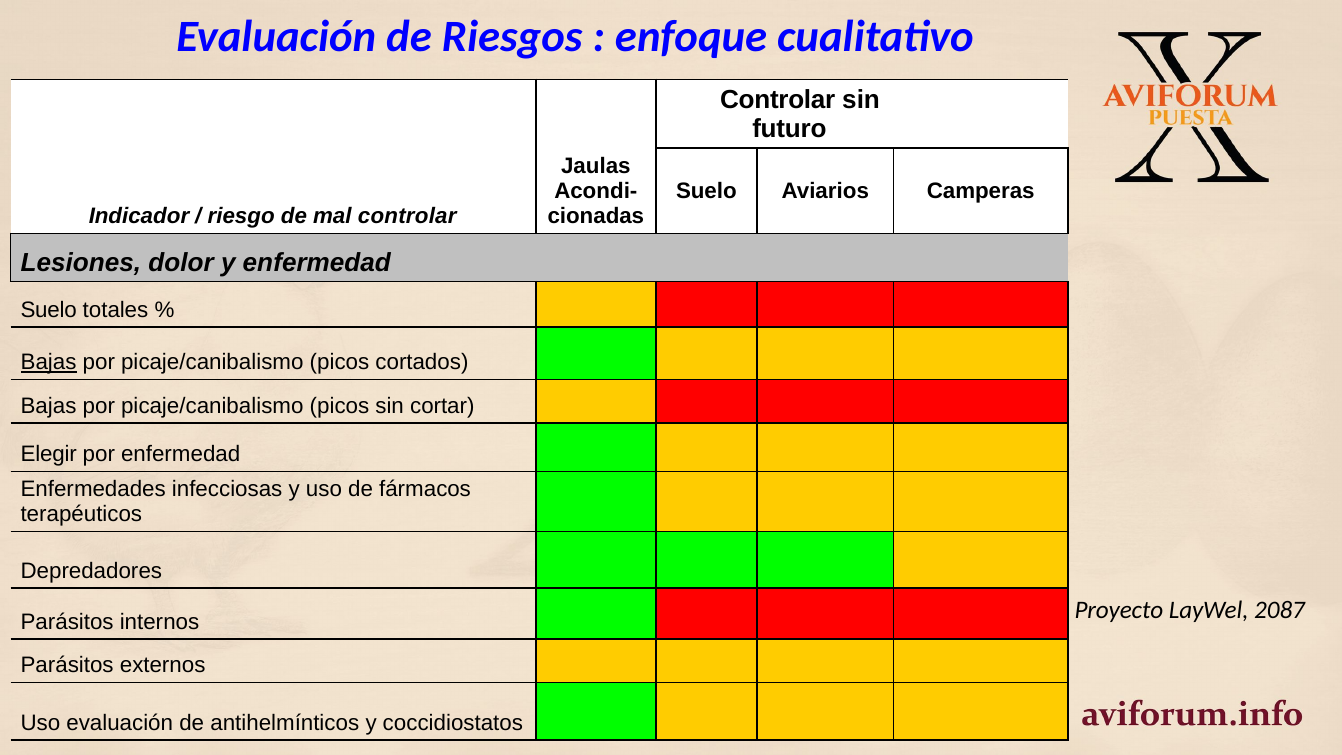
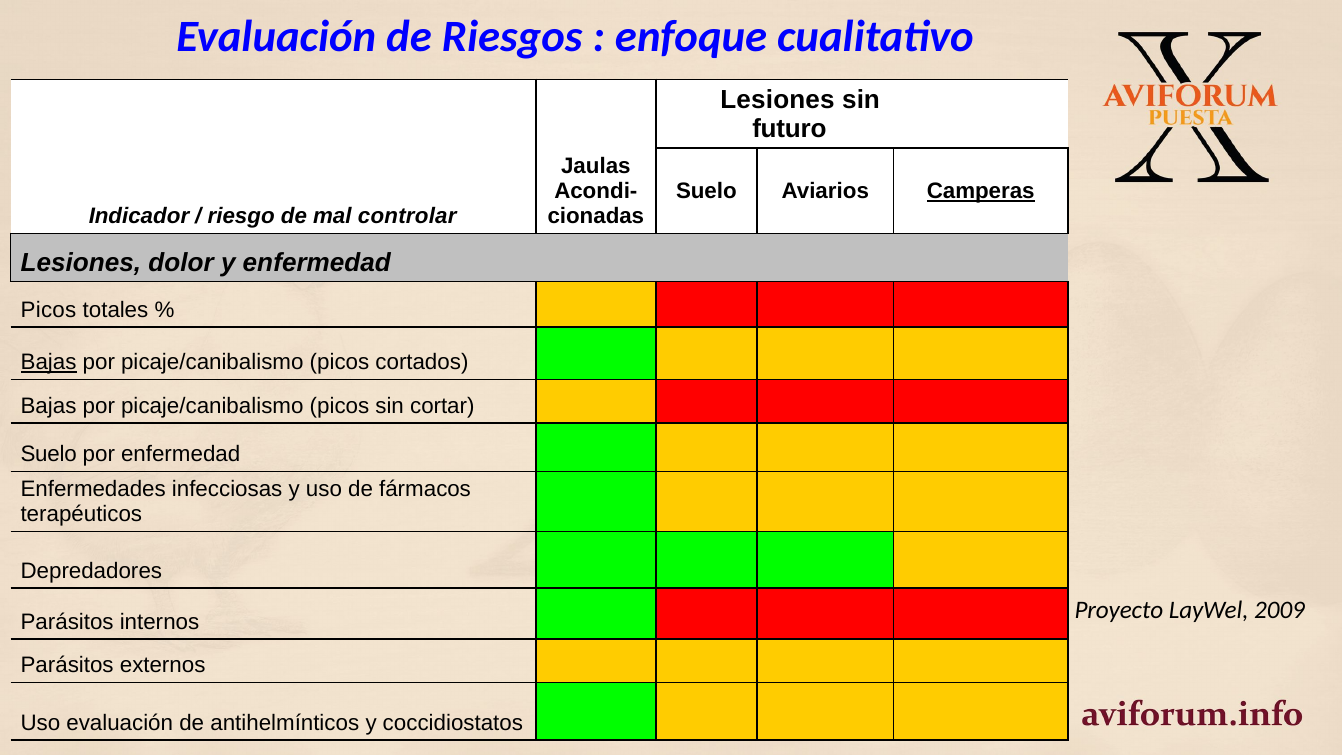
Controlar: Controlar -> Lesiones (777, 100)
Camperas underline: none -> present (981, 191)
Suelo: Suelo -> Picos (48, 310)
Elegir: Elegir -> Suelo (49, 454)
2087: 2087 -> 2009 (1280, 610)
